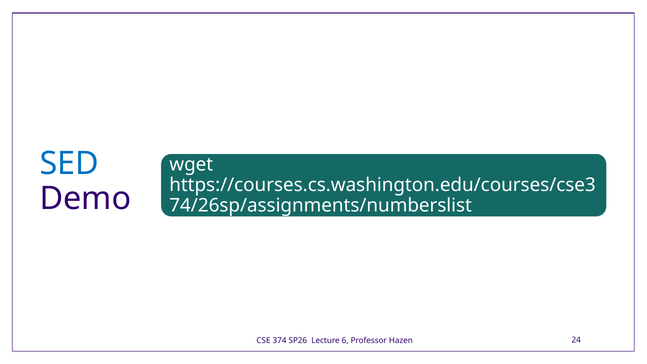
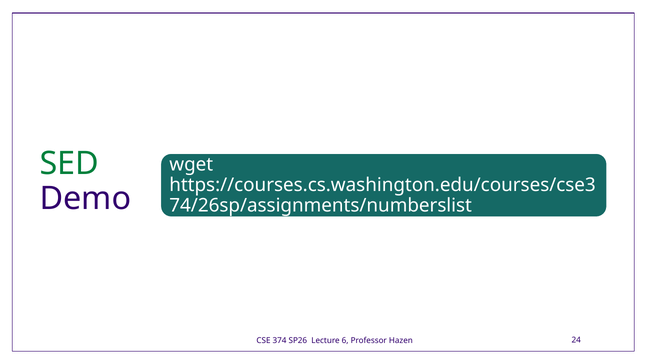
SED colour: blue -> green (69, 163)
